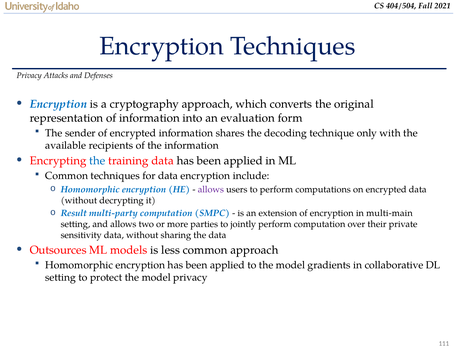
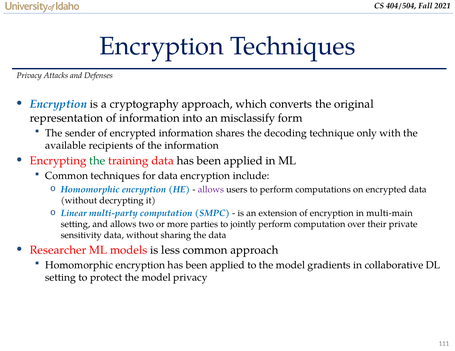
evaluation: evaluation -> misclassify (248, 118)
the colour: blue -> green (97, 161)
Result: Result -> Linear (74, 214)
Outsources: Outsources -> Researcher (58, 250)
